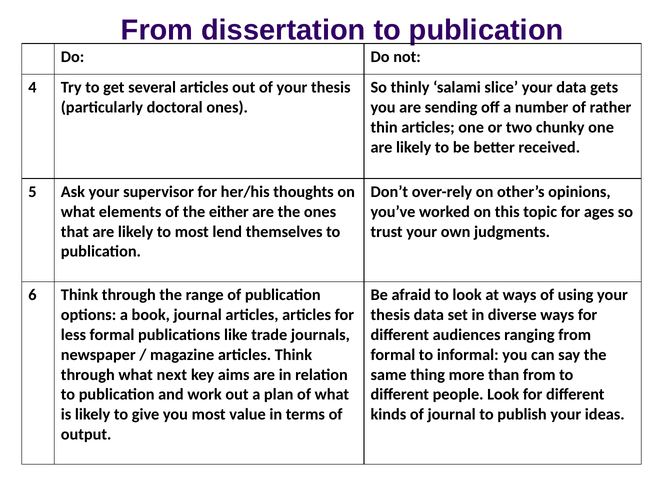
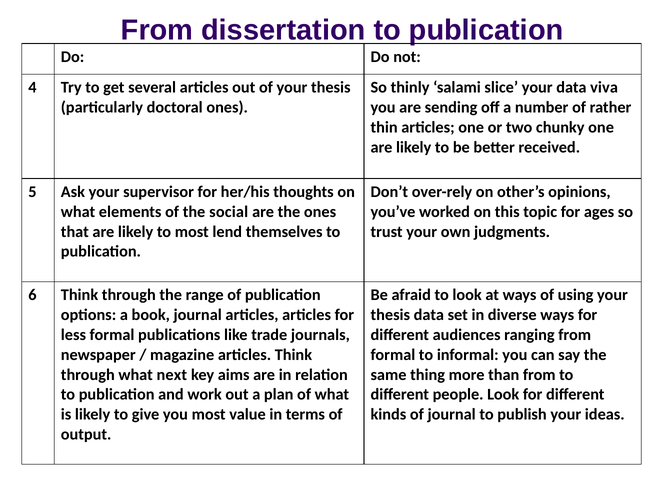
gets: gets -> viva (604, 88)
either: either -> social (229, 212)
